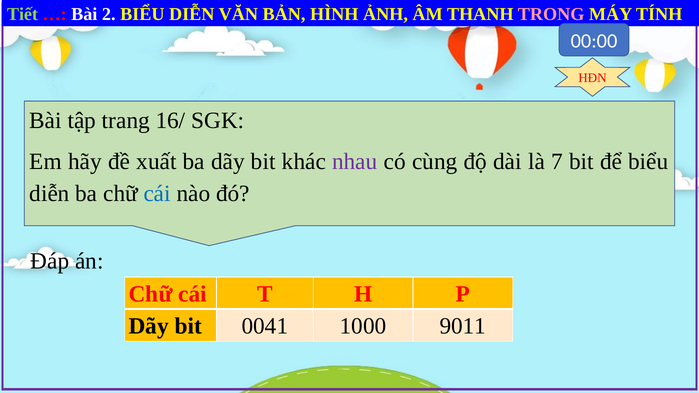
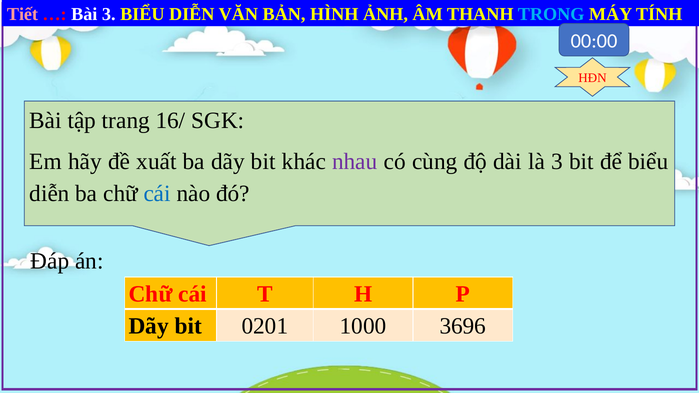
Tiết colour: light green -> pink (22, 14)
Bài 2: 2 -> 3 (109, 14)
TRONG colour: pink -> light blue (551, 14)
là 7: 7 -> 3 (557, 162)
0041: 0041 -> 0201 (265, 326)
9011: 9011 -> 3696 (463, 326)
